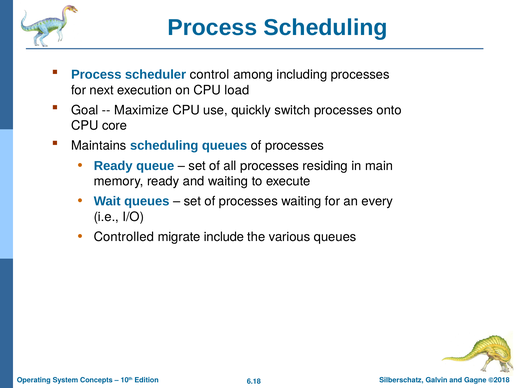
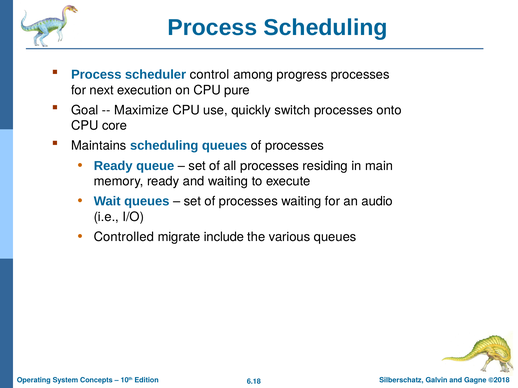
including: including -> progress (302, 75)
load: load -> pure (237, 90)
every: every -> audio (377, 202)
